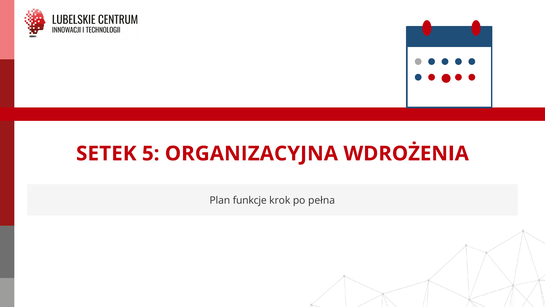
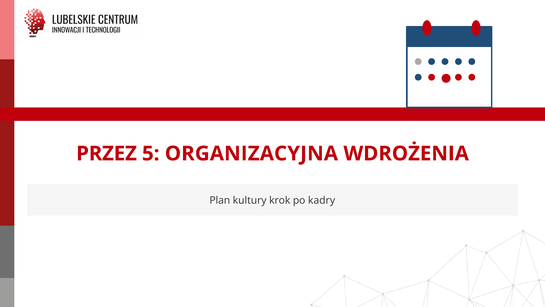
SETEK: SETEK -> PRZEZ (106, 153)
funkcje: funkcje -> kultury (250, 200)
pełna: pełna -> kadry (322, 200)
